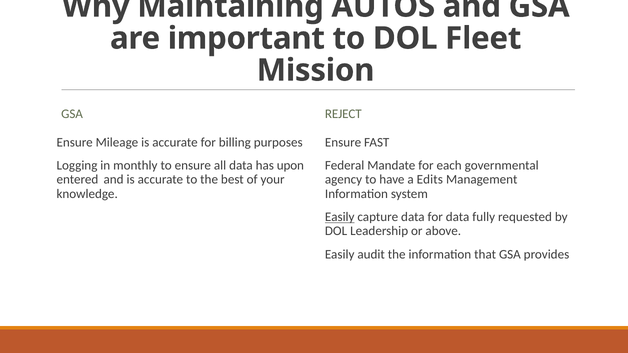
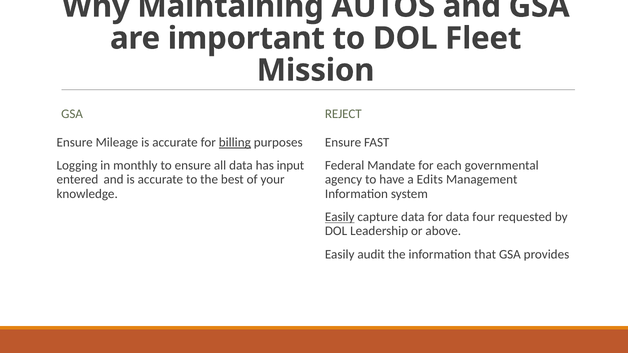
billing underline: none -> present (235, 142)
upon: upon -> input (290, 166)
fully: fully -> four (484, 217)
